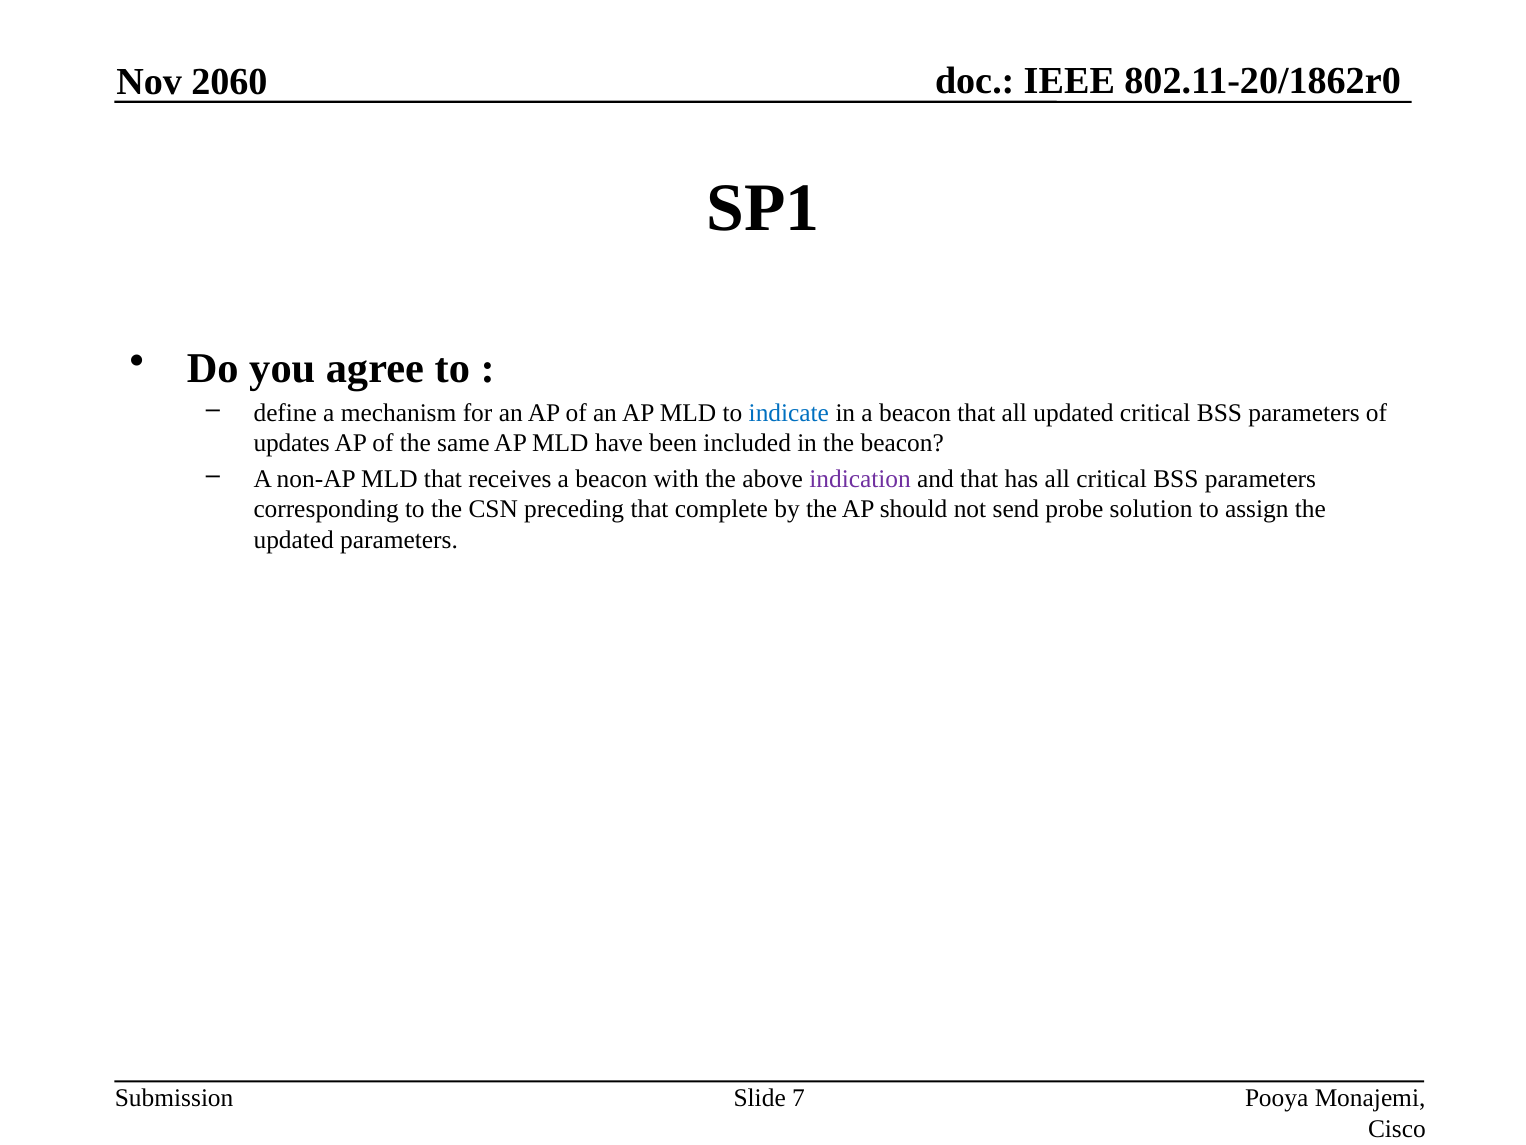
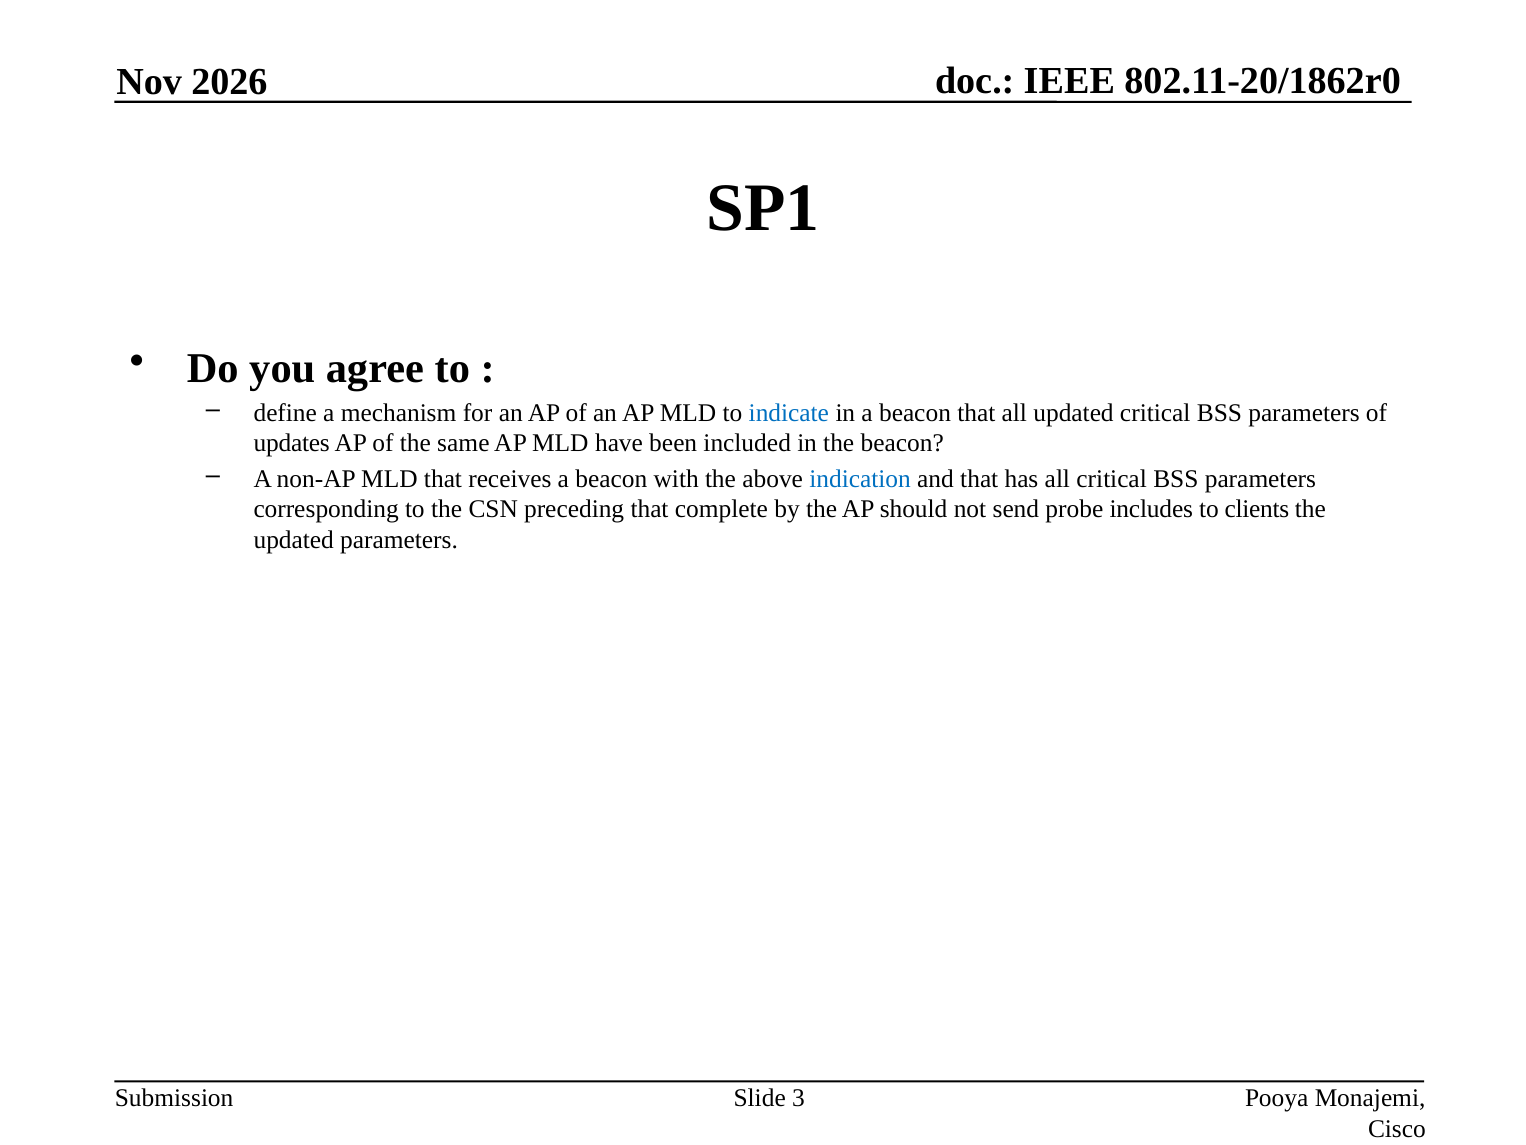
2060: 2060 -> 2026 (229, 81)
indication colour: purple -> blue (860, 479)
solution: solution -> includes (1151, 509)
assign: assign -> clients (1257, 509)
7: 7 -> 3 (799, 1098)
